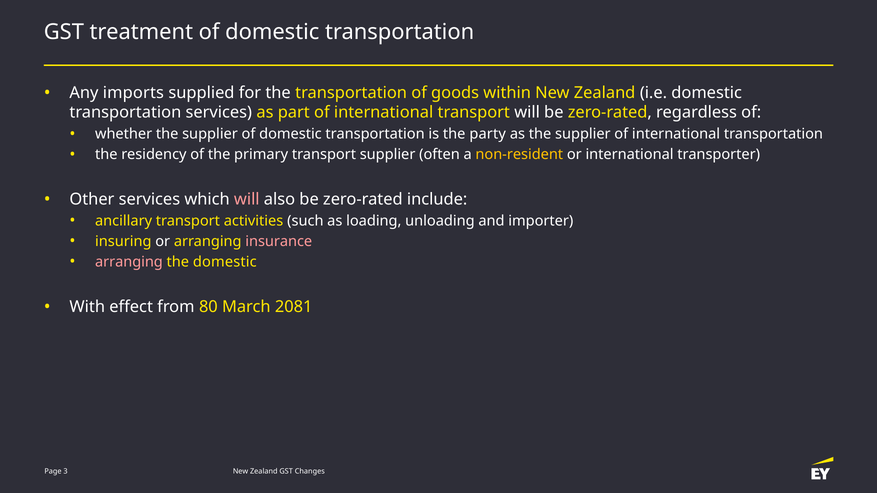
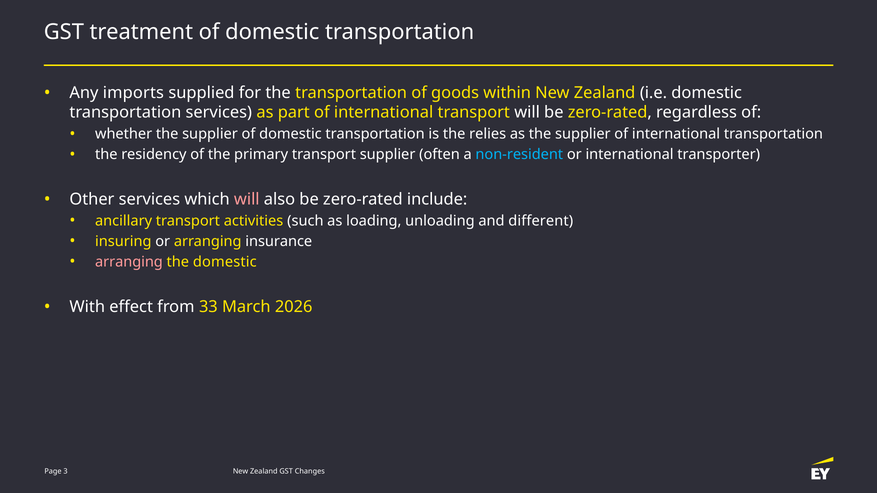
party: party -> relies (488, 134)
non-resident colour: yellow -> light blue (519, 154)
importer: importer -> different (541, 221)
insurance colour: pink -> white (279, 241)
80: 80 -> 33 (208, 307)
2081: 2081 -> 2026 (294, 307)
